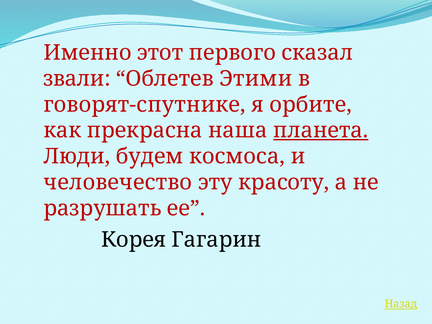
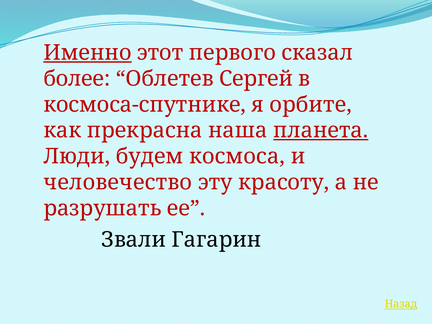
Именно underline: none -> present (87, 53)
звали: звали -> более (77, 79)
Этими: Этими -> Сергей (256, 79)
говорят-спутнике: говорят-спутнике -> космоса-спутнике (145, 105)
Корея: Корея -> Звали (134, 240)
